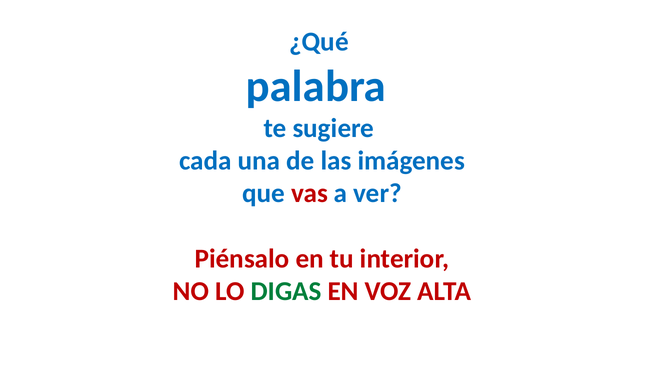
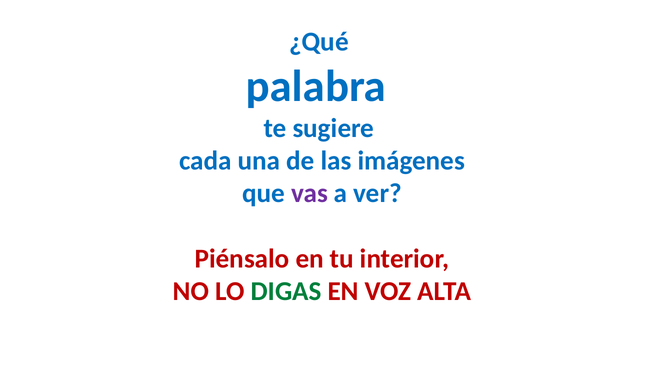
vas colour: red -> purple (310, 193)
